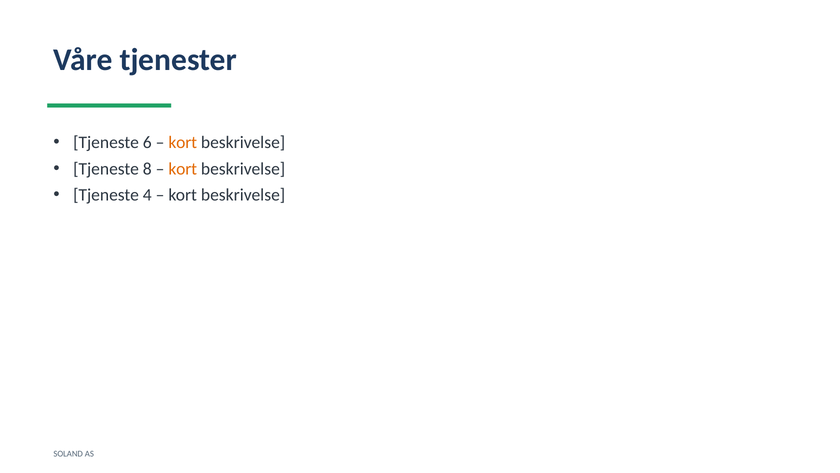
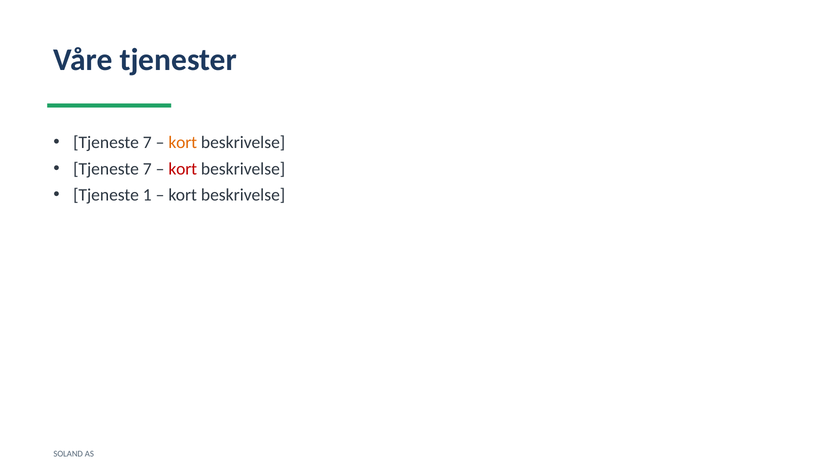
6: 6 -> 7 (147, 142)
8: 8 -> 7 (147, 169)
kort colour: orange -> red (183, 169)
4: 4 -> 1 (147, 195)
